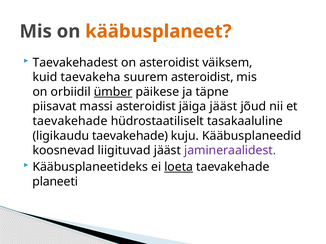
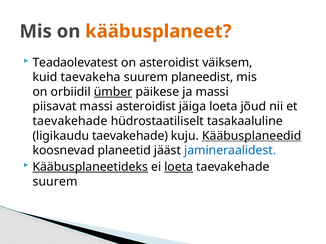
Taevakehadest: Taevakehadest -> Teadaolevatest (75, 63)
suurem asteroidist: asteroidist -> planeedist (202, 77)
ja täpne: täpne -> massi (212, 92)
jäiga jääst: jääst -> loeta (223, 107)
Kääbusplaneedid underline: none -> present (252, 136)
liigituvad: liigituvad -> planeetid (124, 151)
jamineraalidest colour: purple -> blue (230, 151)
Kääbusplaneetideks underline: none -> present (90, 167)
planeeti: planeeti -> suurem (55, 182)
